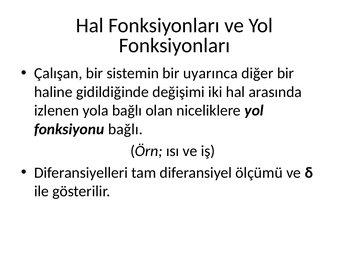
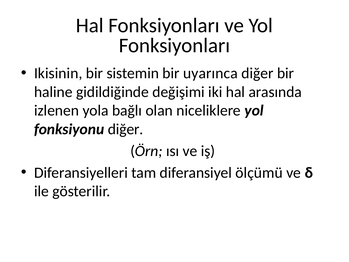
Çalışan: Çalışan -> Ikisinin (58, 73)
fonksiyonu bağlı: bağlı -> diğer (126, 129)
